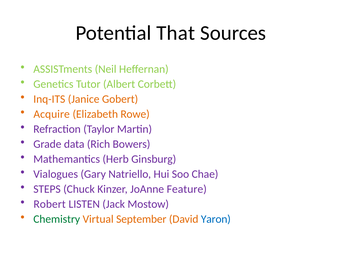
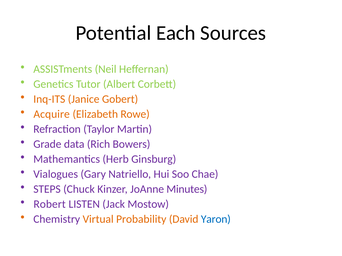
That: That -> Each (176, 33)
Feature: Feature -> Minutes (187, 190)
Chemistry colour: green -> purple (57, 220)
September: September -> Probability (141, 220)
